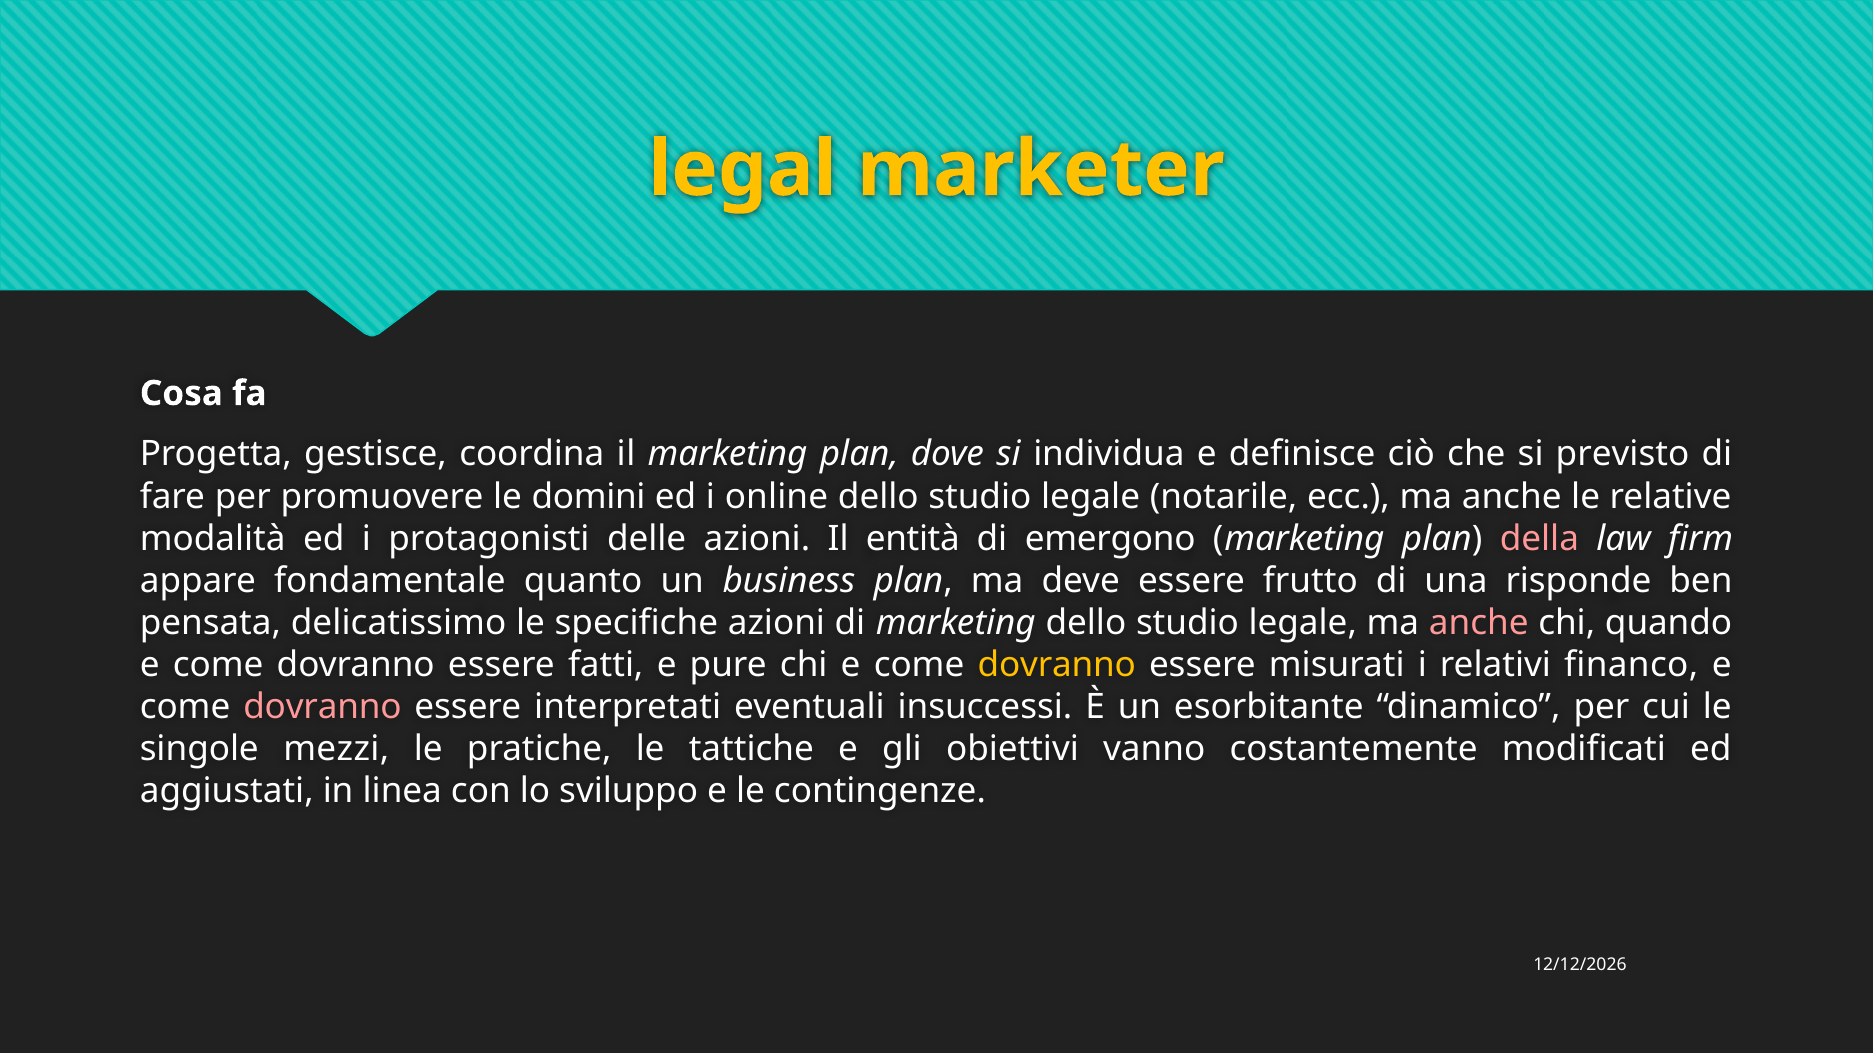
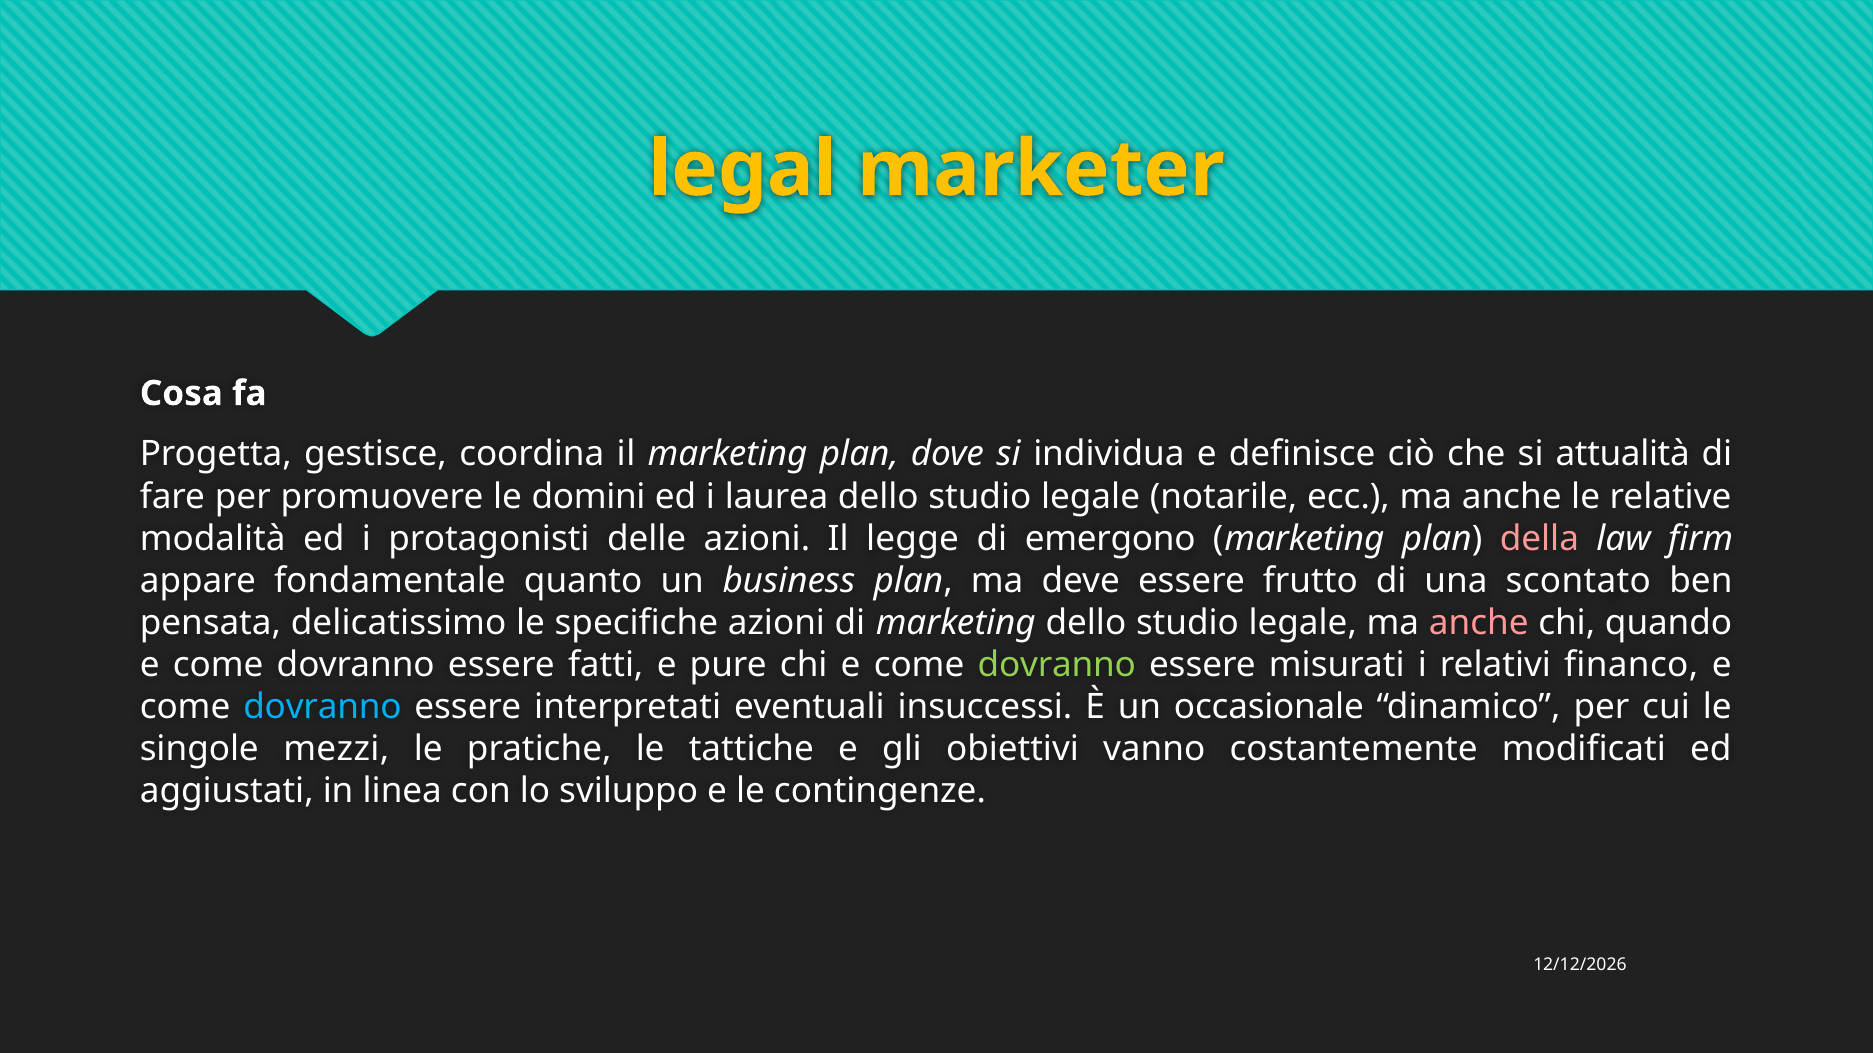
previsto: previsto -> attualità (1623, 455)
online: online -> laurea (777, 497)
entità: entità -> legge (913, 539)
risponde: risponde -> scontato (1578, 581)
dovranno colour: yellow -> light green (1057, 665)
dovranno colour: pink -> light blue (322, 707)
esorbitante: esorbitante -> occasionale (1269, 707)
